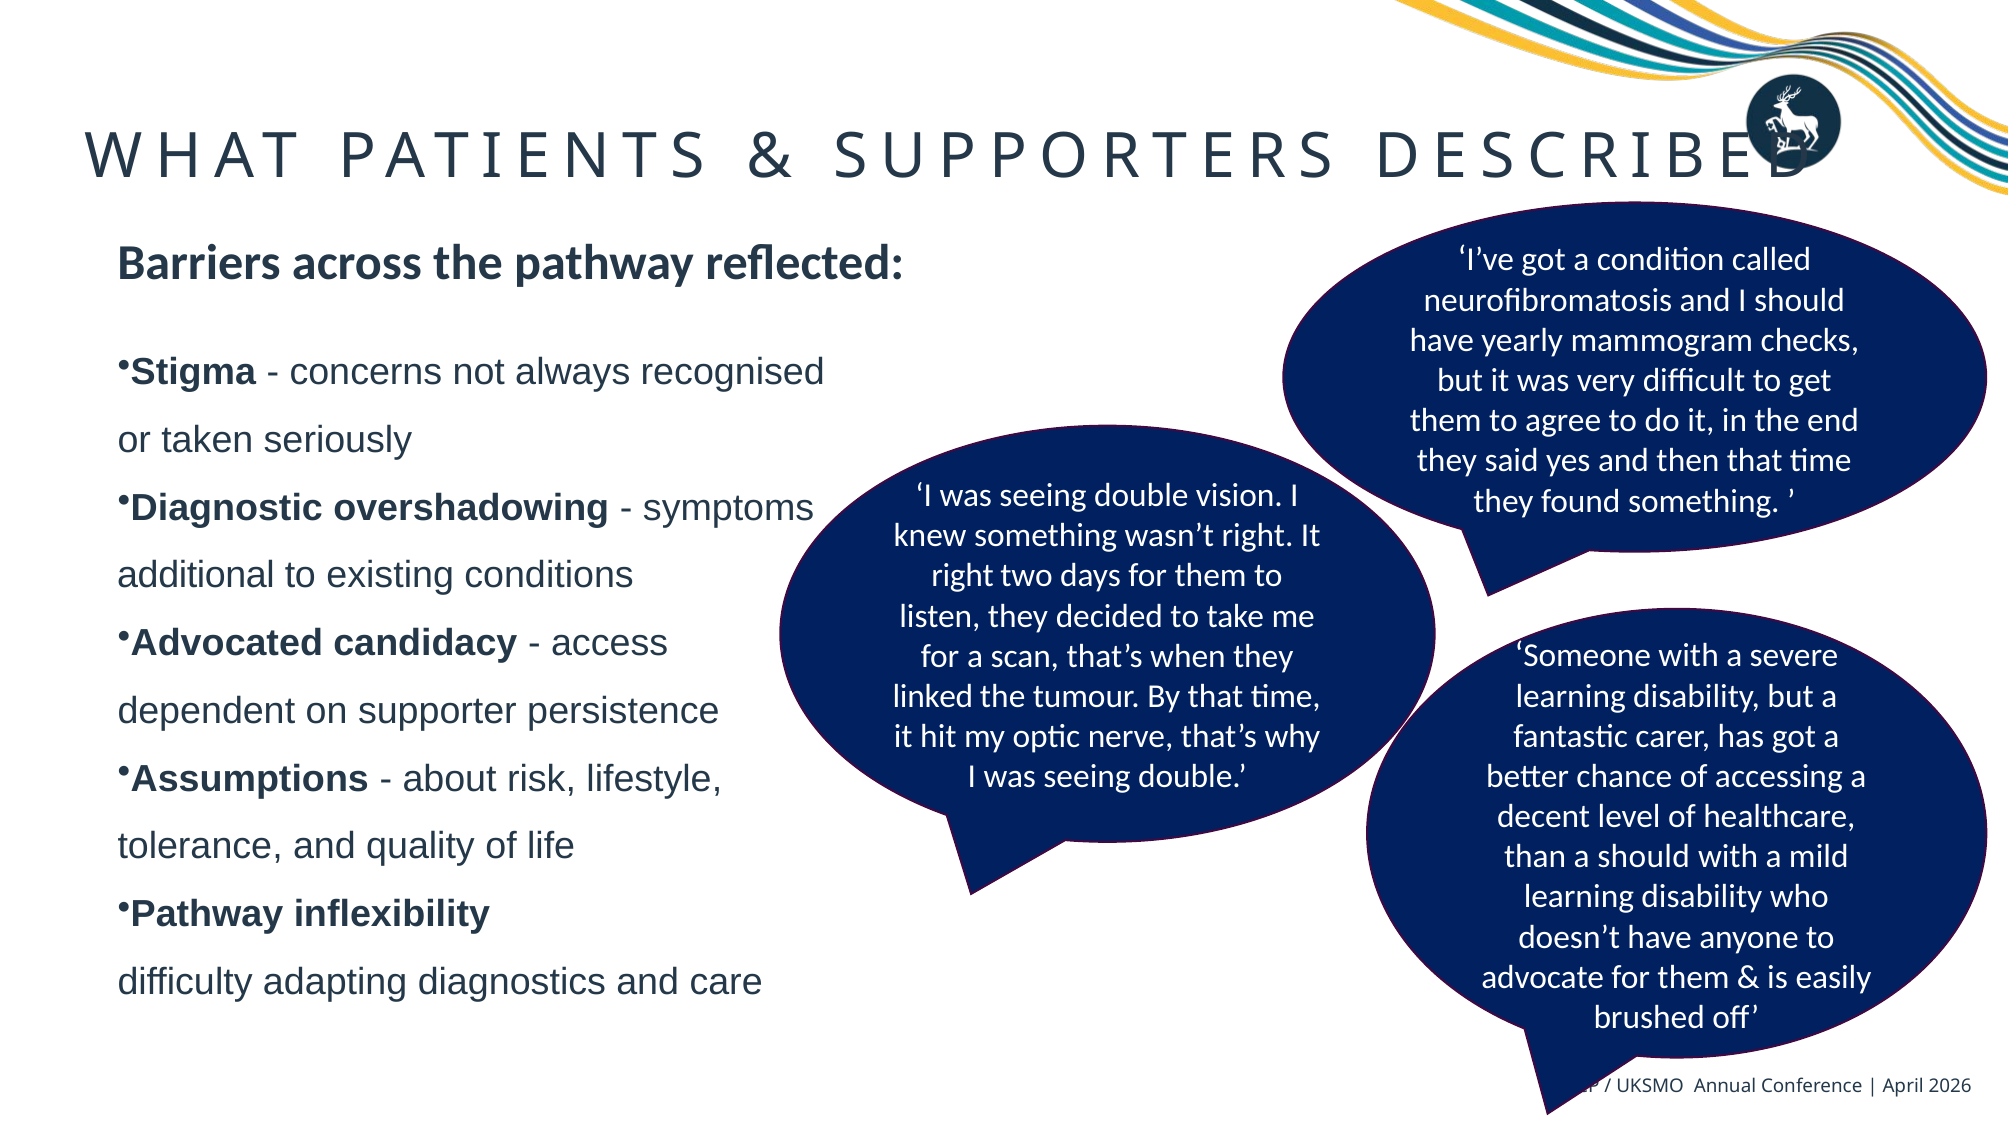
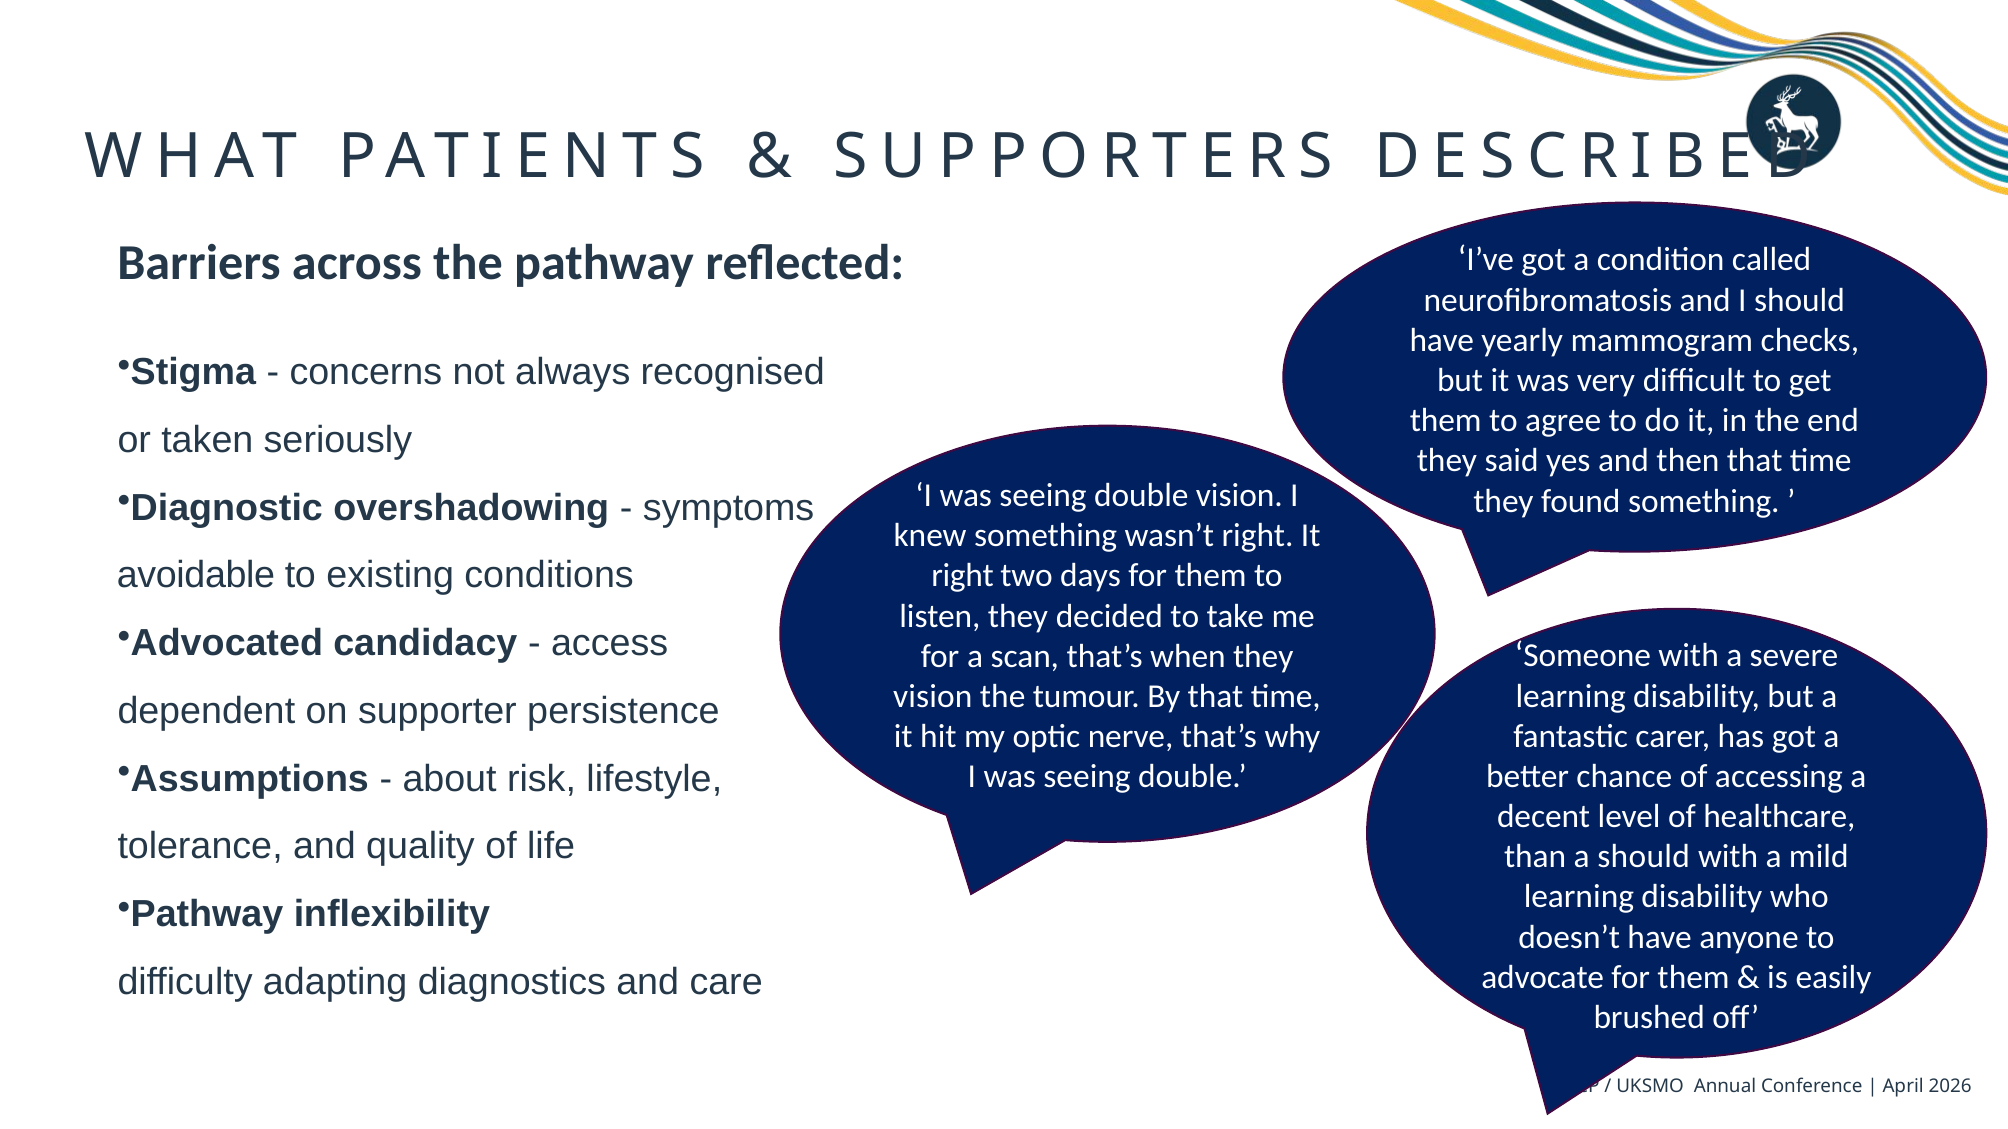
additional: additional -> avoidable (196, 576)
linked: linked -> vision (933, 697)
